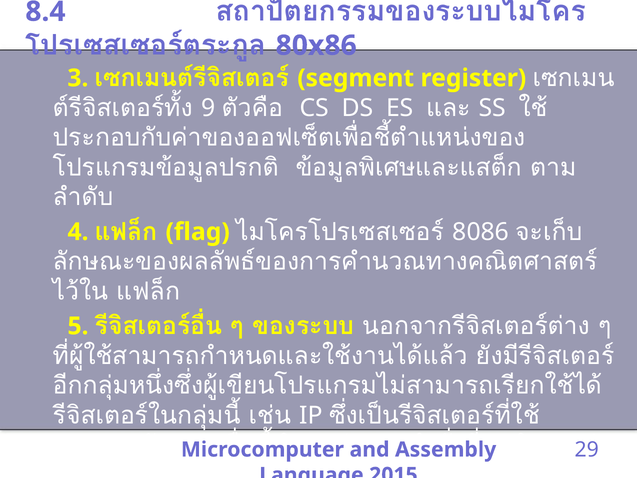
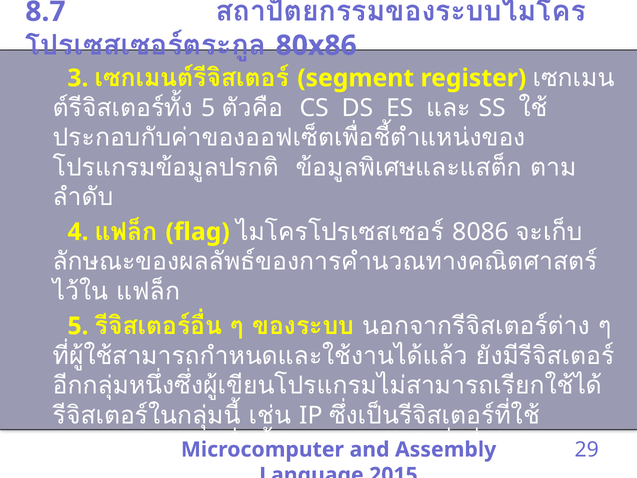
8.4: 8.4 -> 8.7 (45, 12)
9: 9 -> 5 (208, 108)
